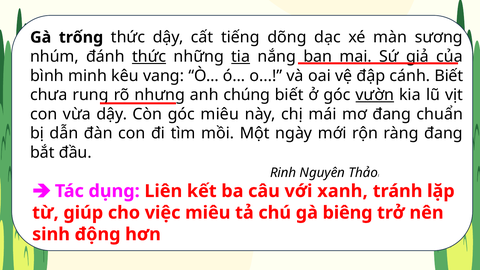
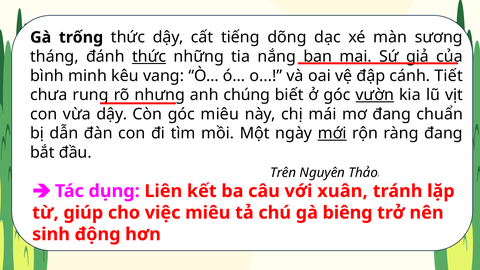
nhúm: nhúm -> tháng (54, 57)
tia underline: present -> none (241, 57)
cánh Biết: Biết -> Tiết (449, 76)
mới underline: none -> present (332, 133)
Rinh: Rinh -> Trên (283, 173)
xanh: xanh -> xuân (343, 191)
